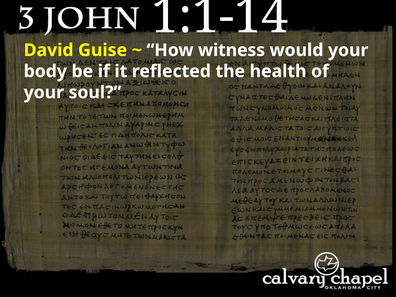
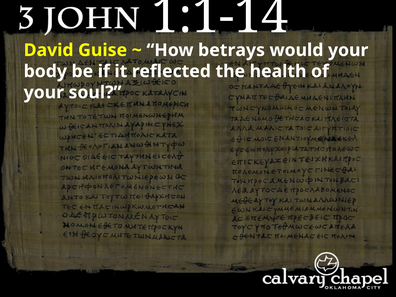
witness: witness -> betrays (231, 50)
